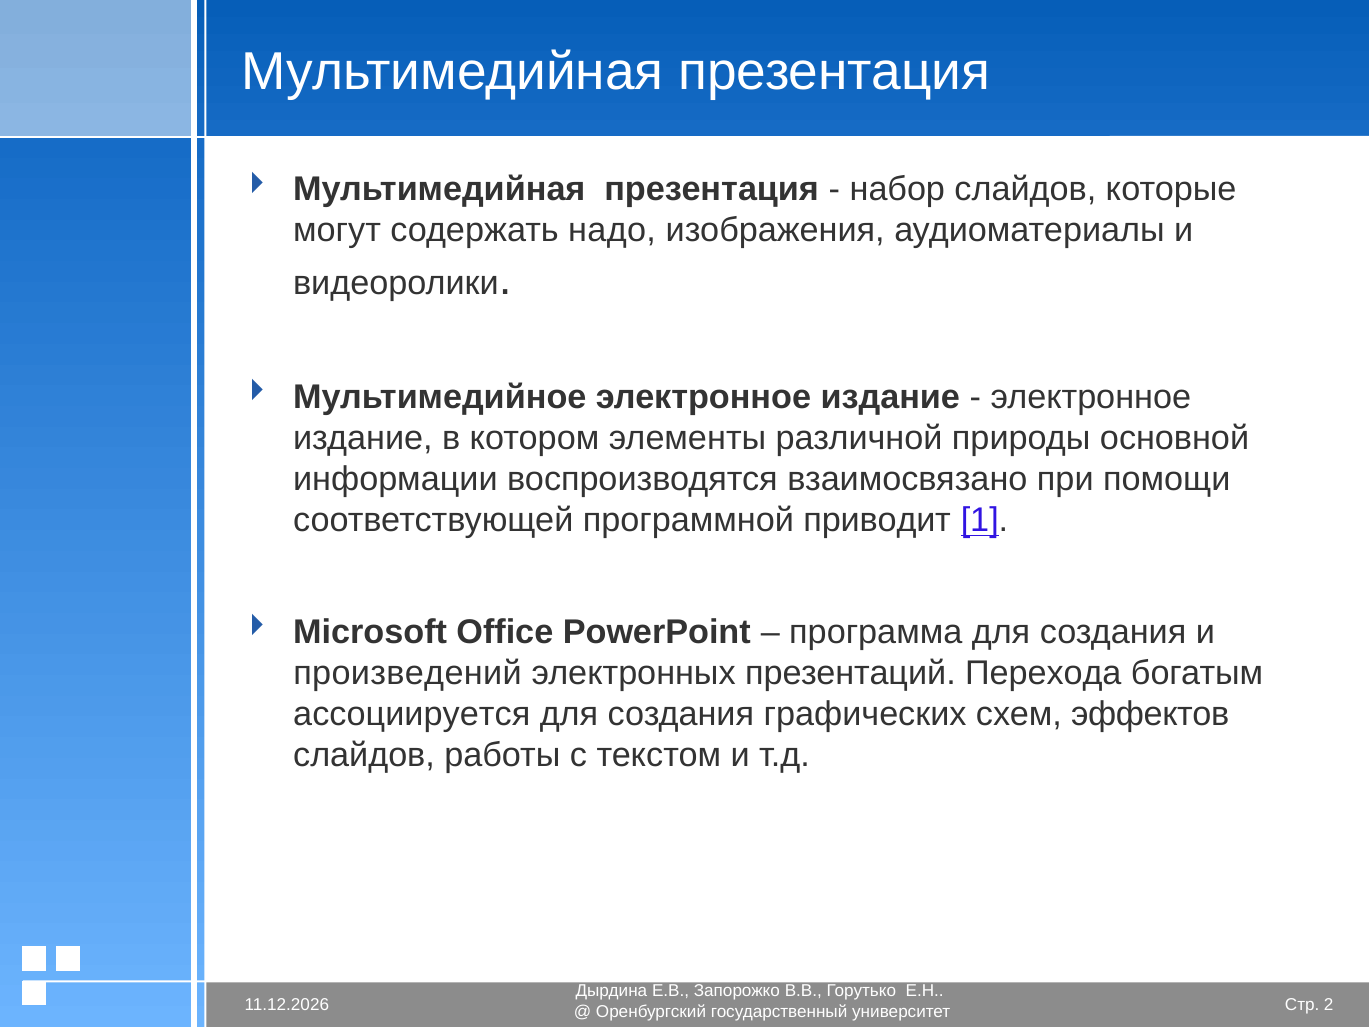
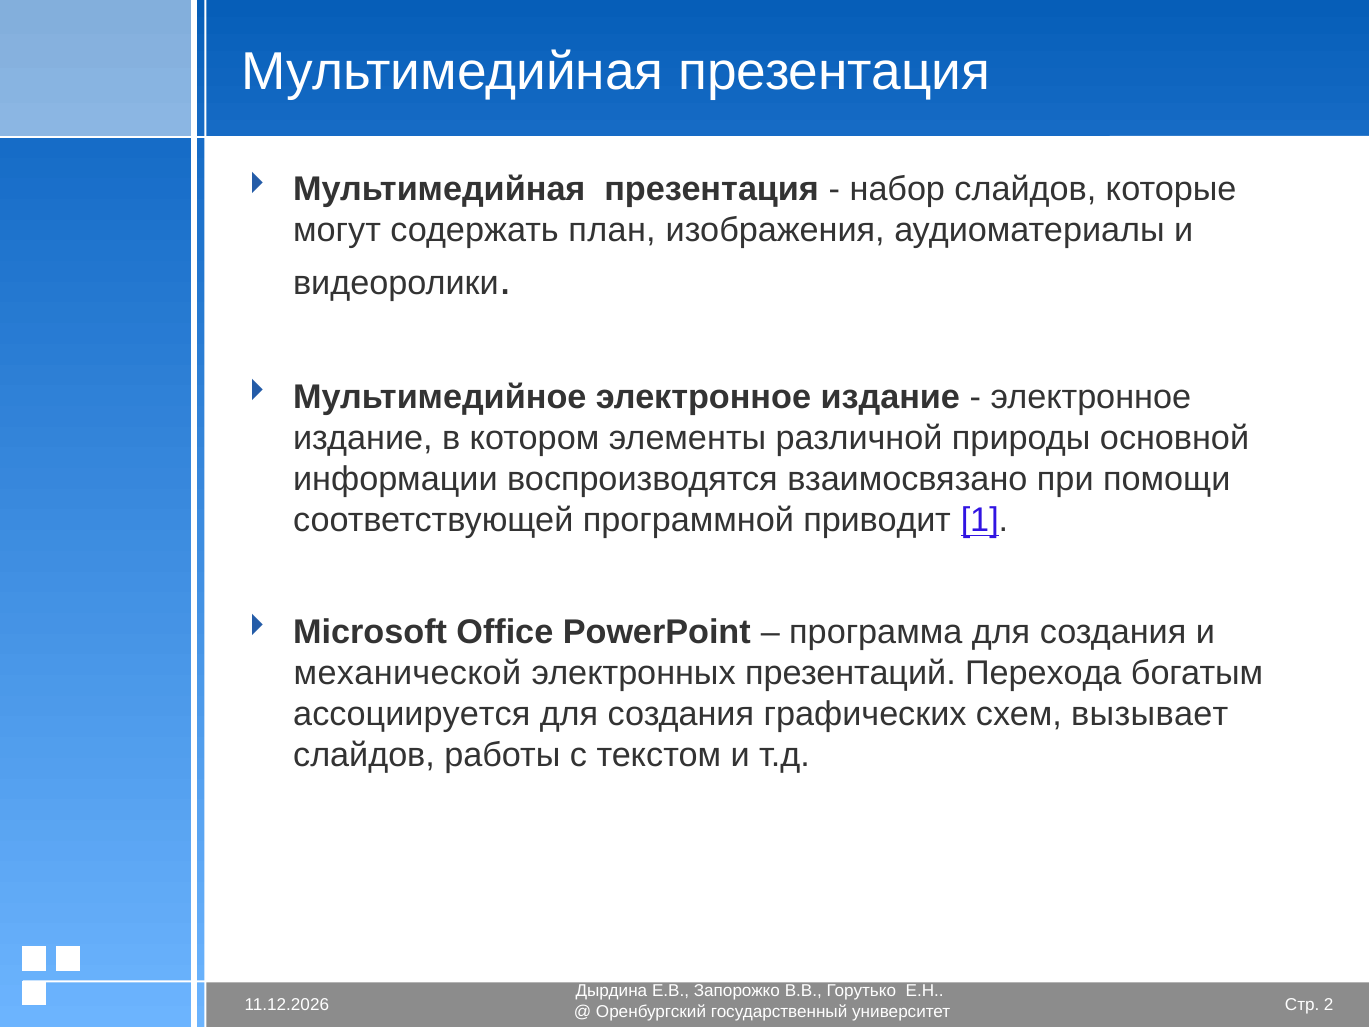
надо: надо -> план (612, 231)
произведений: произведений -> механической (407, 673)
эффектов: эффектов -> вызывает (1150, 714)
